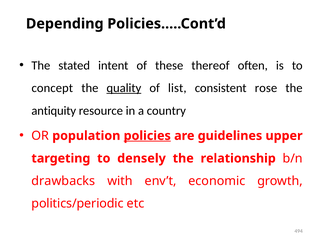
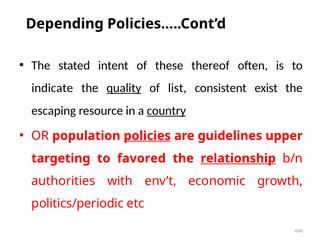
concept: concept -> indicate (52, 88)
rose: rose -> exist (266, 88)
antiquity: antiquity -> escaping (54, 110)
country underline: none -> present (166, 110)
densely: densely -> favored (142, 158)
relationship underline: none -> present (238, 158)
drawbacks: drawbacks -> authorities (63, 181)
